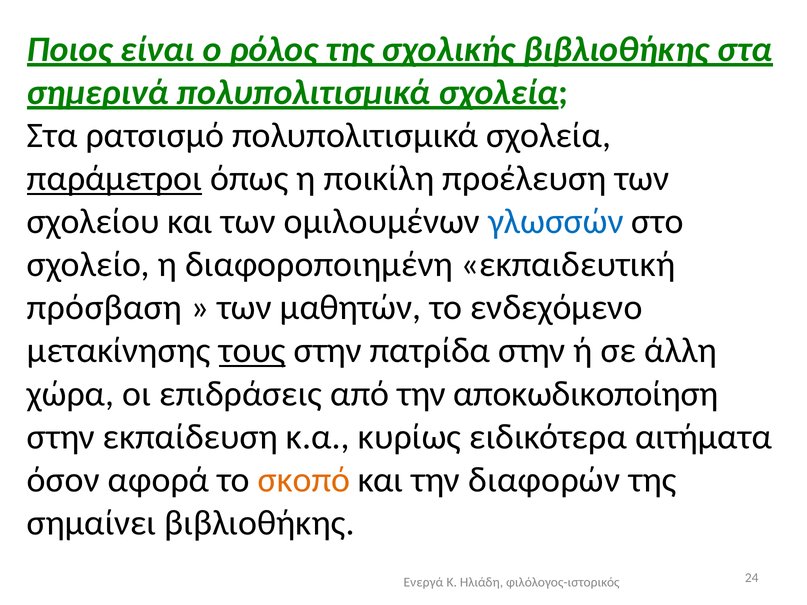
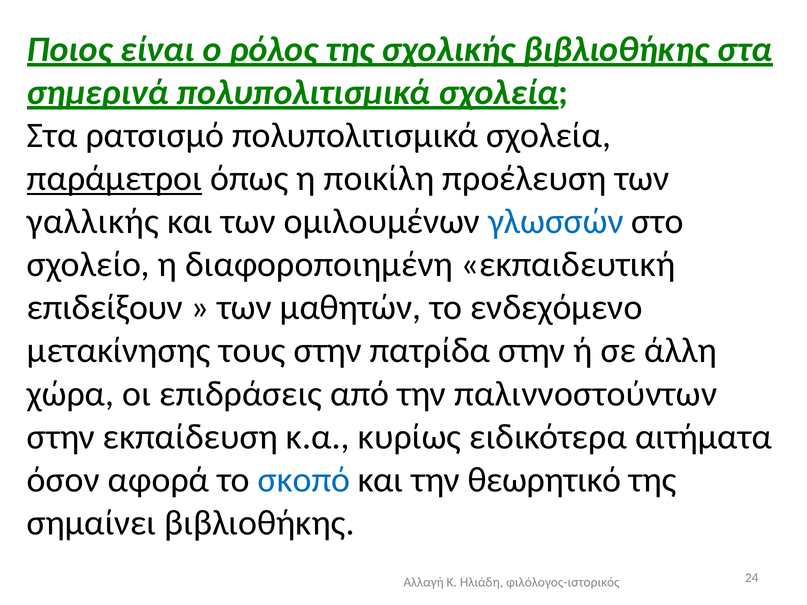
σχολείου: σχολείου -> γαλλικής (93, 222)
πρόσβαση: πρόσβαση -> επιδείξουν (105, 308)
τους underline: present -> none (252, 351)
αποκωδικοποίηση: αποκωδικοποίηση -> παλιννοστούντων (586, 394)
σκοπό colour: orange -> blue (304, 480)
διαφορών: διαφορών -> θεωρητικό (544, 480)
Ενεργά: Ενεργά -> Αλλαγή (424, 583)
